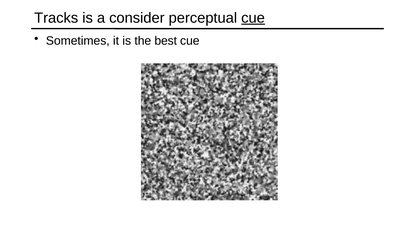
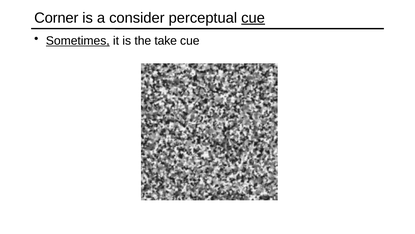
Tracks: Tracks -> Corner (56, 18)
Sometimes underline: none -> present (78, 41)
best: best -> take (166, 41)
